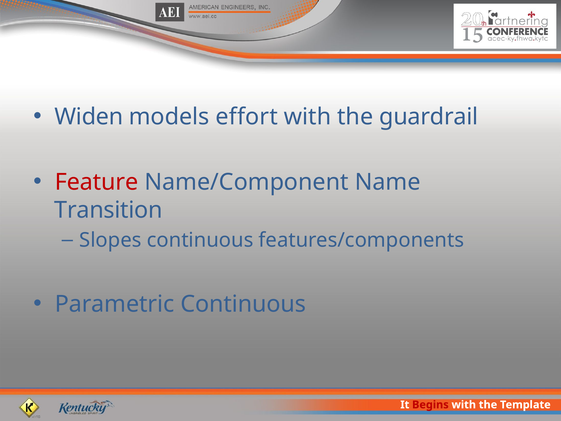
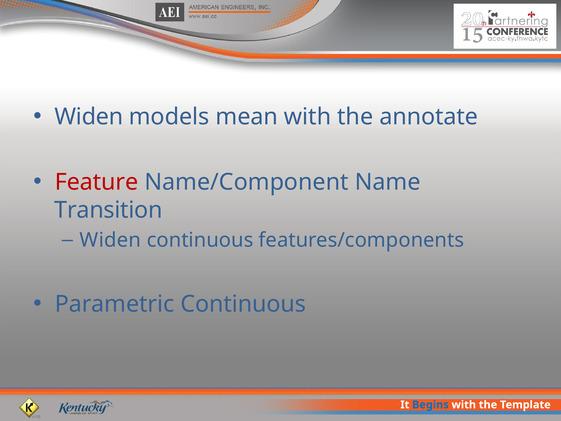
effort: effort -> mean (247, 117)
guardrail: guardrail -> annotate (429, 117)
Slopes: Slopes -> Widen (110, 240)
Begins colour: red -> blue (430, 404)
